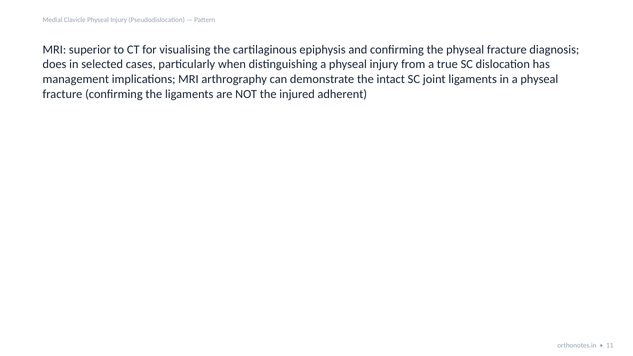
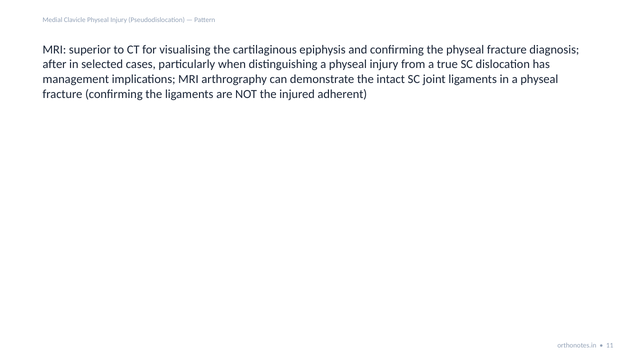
does: does -> after (55, 64)
